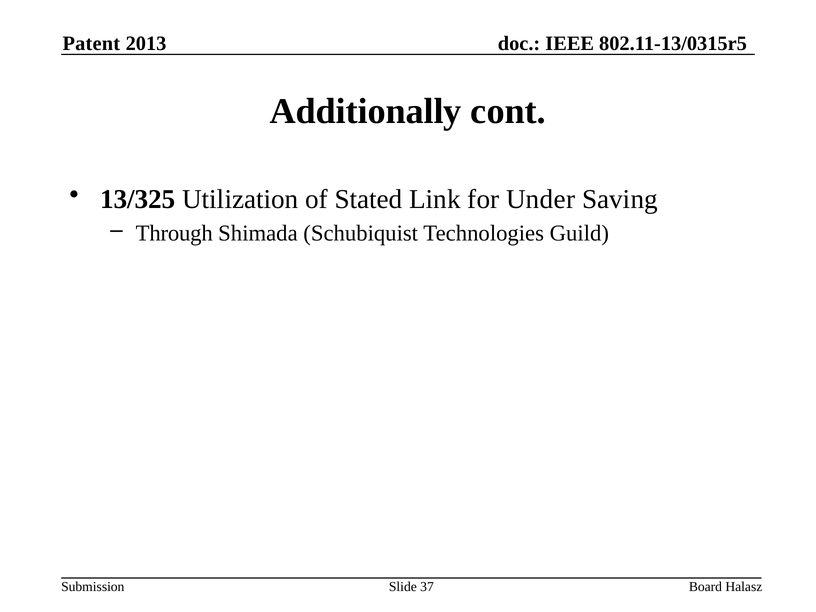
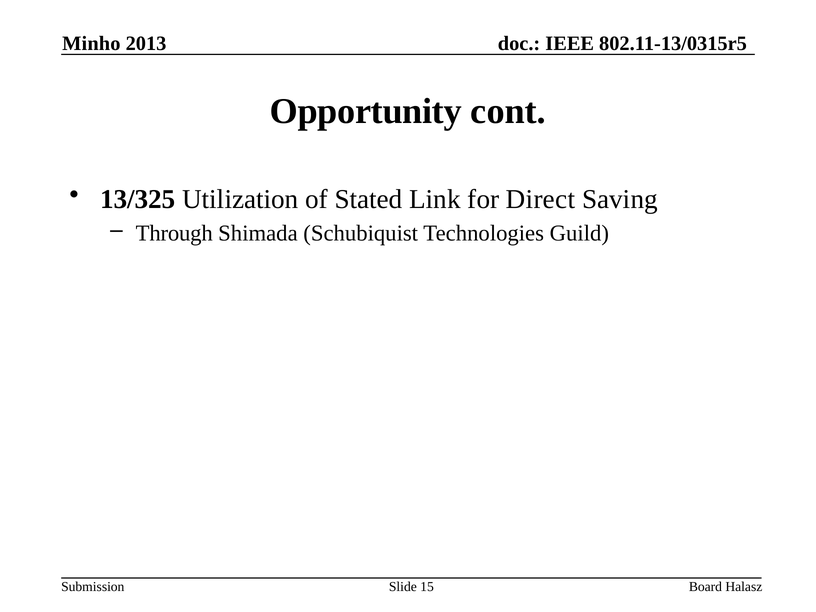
Patent: Patent -> Minho (91, 44)
Additionally: Additionally -> Opportunity (366, 111)
Under: Under -> Direct (541, 199)
37: 37 -> 15 (427, 587)
